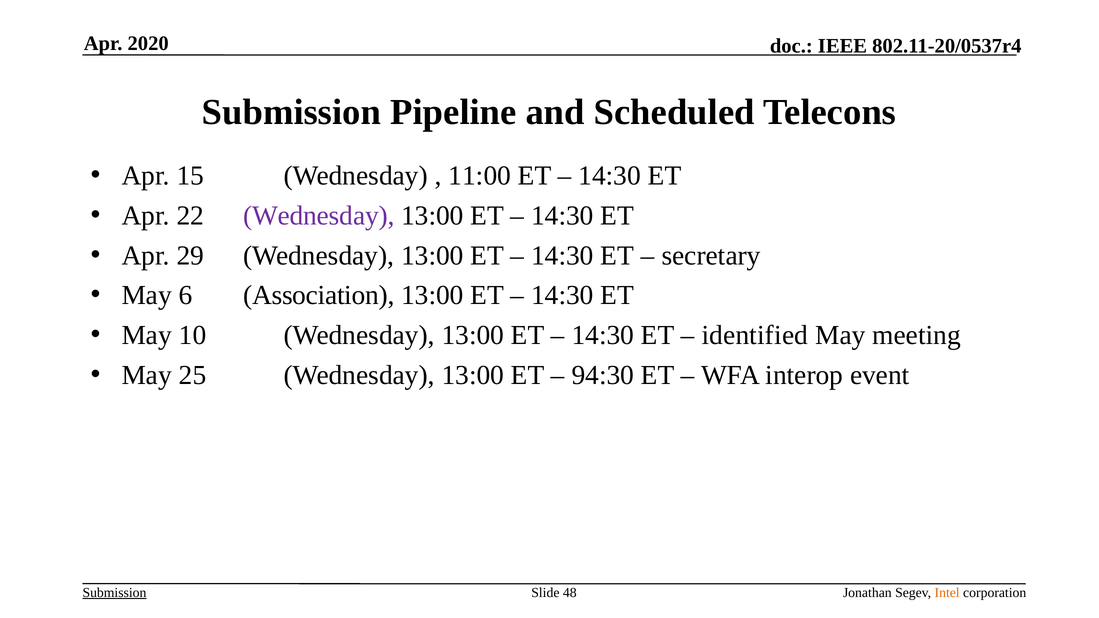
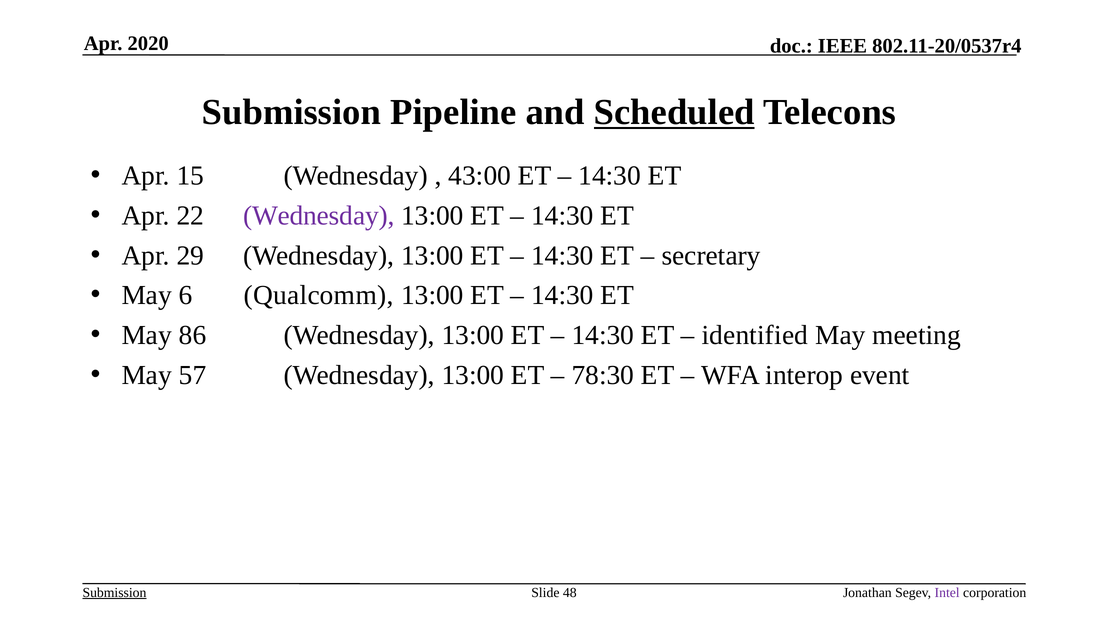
Scheduled underline: none -> present (674, 112)
11:00: 11:00 -> 43:00 (480, 176)
Association: Association -> Qualcomm (319, 295)
10: 10 -> 86 (193, 335)
25: 25 -> 57 (193, 375)
94:30: 94:30 -> 78:30 (603, 375)
Intel colour: orange -> purple (947, 593)
